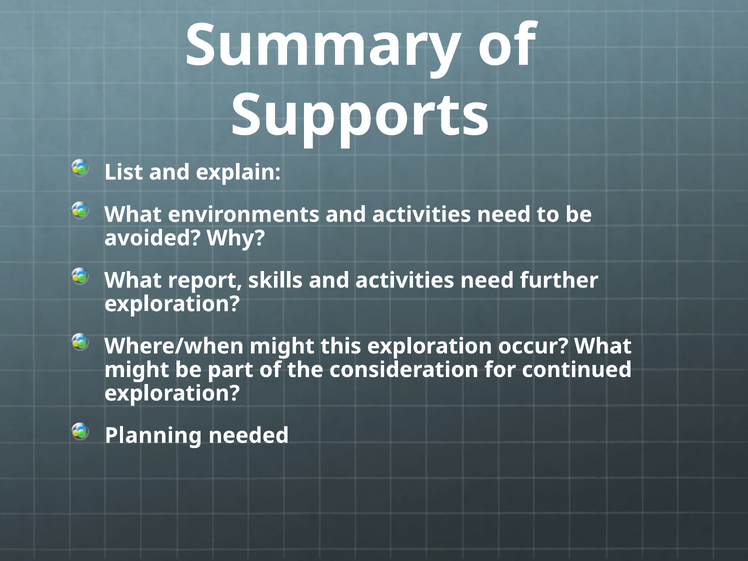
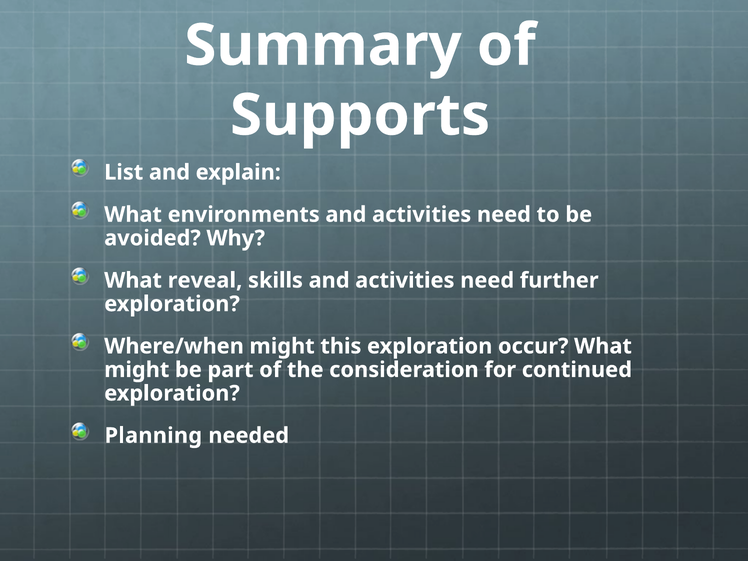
report: report -> reveal (205, 280)
